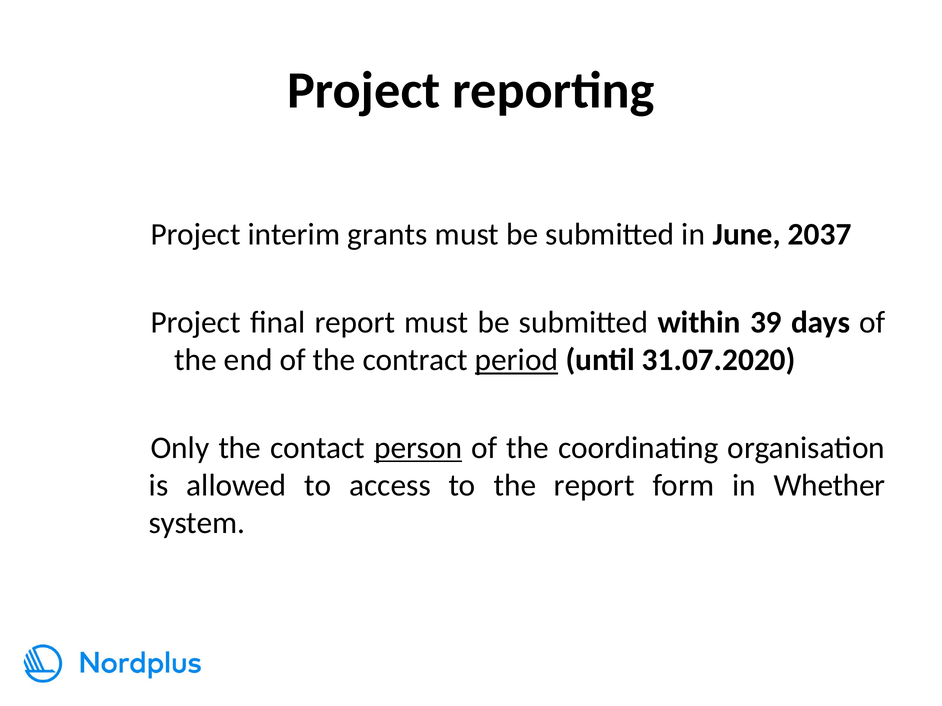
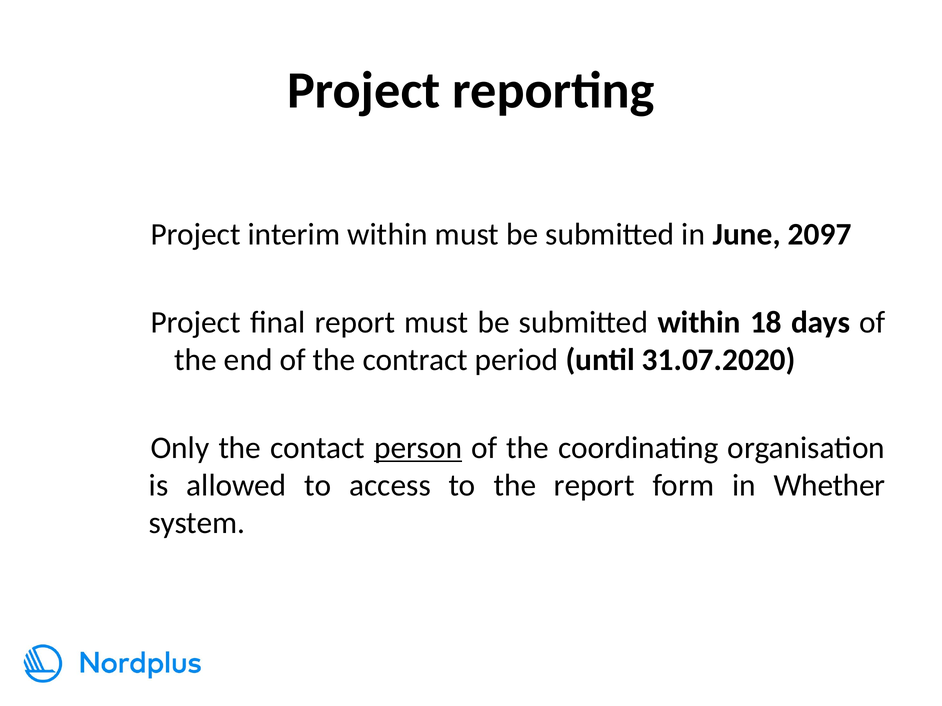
interim grants: grants -> within (388, 235)
2037: 2037 -> 2097 (820, 235)
39: 39 -> 18 (766, 322)
period underline: present -> none (517, 360)
